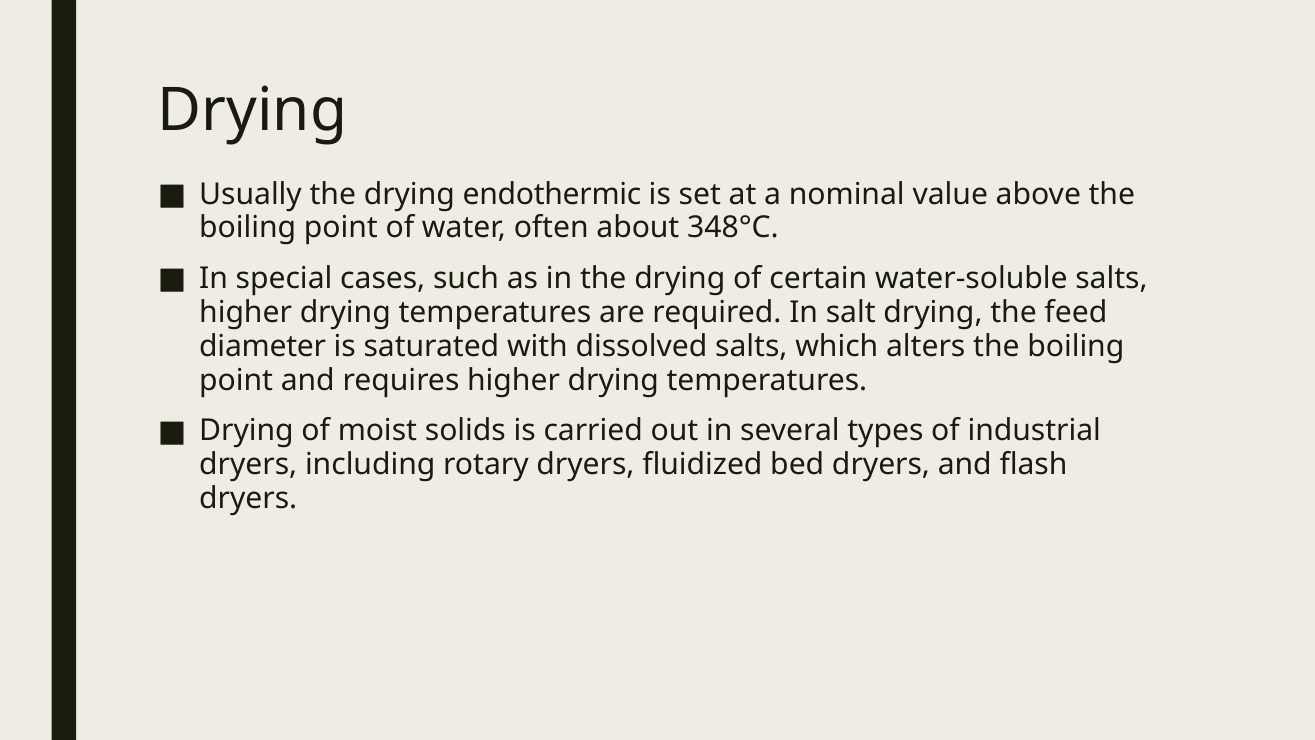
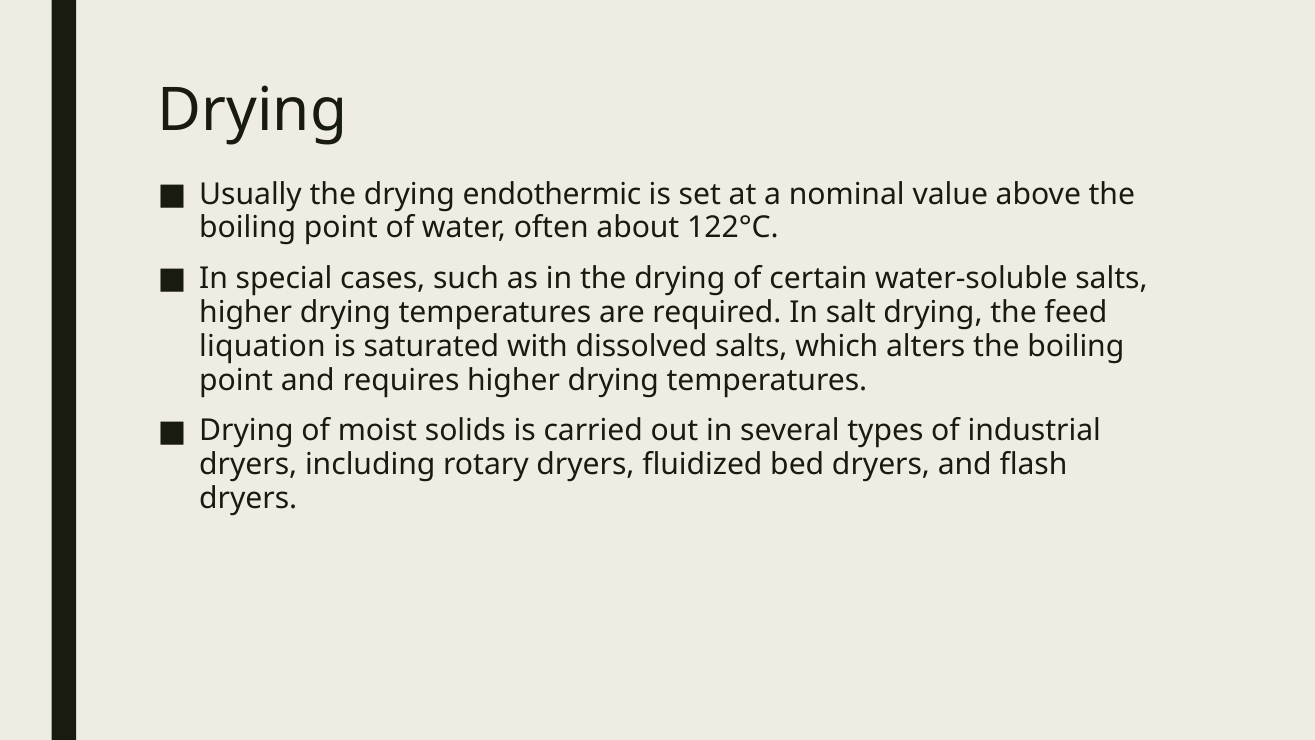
348°C: 348°C -> 122°C (733, 228)
diameter: diameter -> liquation (262, 346)
